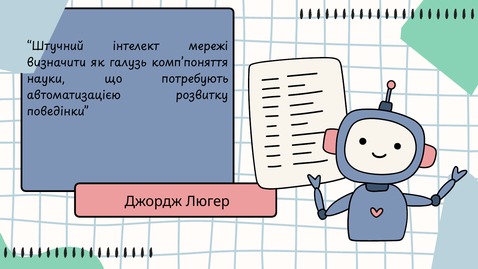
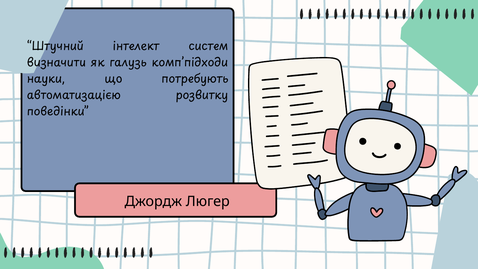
мережі: мережі -> систем (208, 46)
комп’поняття: комп’поняття -> комп’підходи (190, 63)
